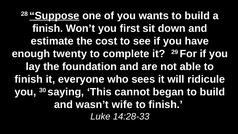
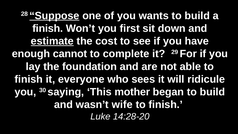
estimate underline: none -> present (52, 41)
twenty: twenty -> cannot (70, 54)
cannot: cannot -> mother (132, 92)
14:28-33: 14:28-33 -> 14:28-20 (131, 116)
